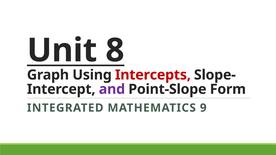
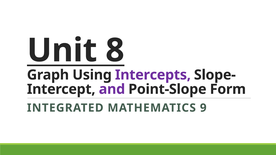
Intercepts colour: red -> purple (153, 75)
